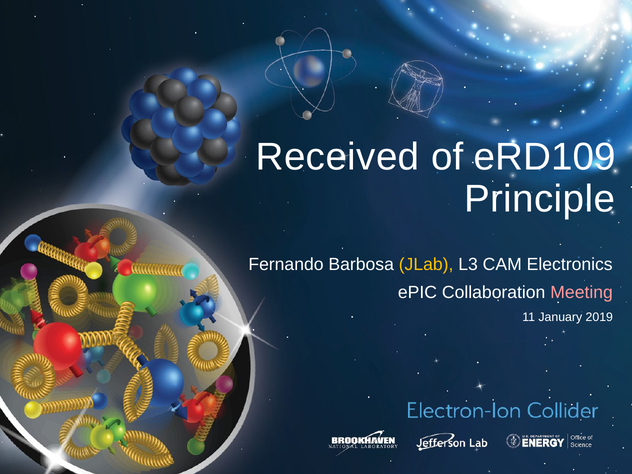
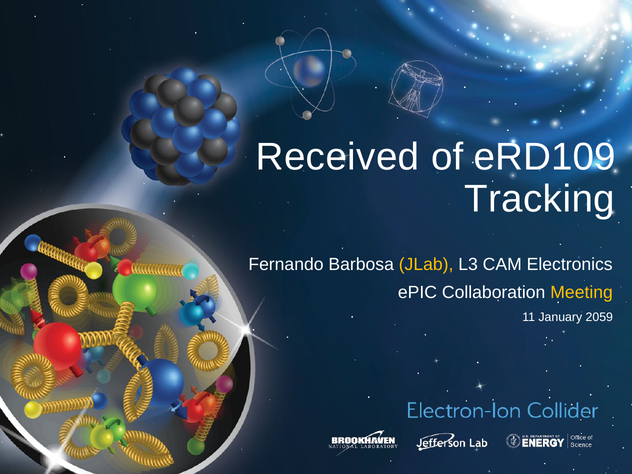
Principle: Principle -> Tracking (540, 199)
Meeting colour: pink -> yellow (582, 292)
2019: 2019 -> 2059 (599, 317)
